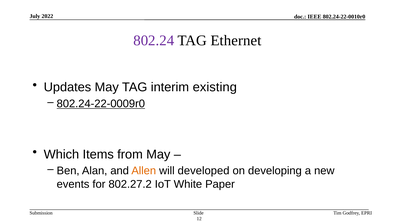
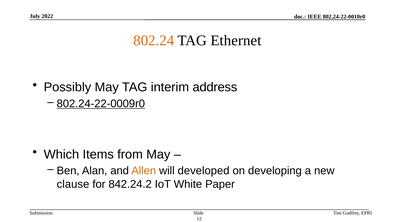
802.24 colour: purple -> orange (154, 41)
Updates: Updates -> Possibly (67, 87)
existing: existing -> address (215, 87)
events: events -> clause (73, 184)
802.27.2: 802.27.2 -> 842.24.2 (130, 184)
